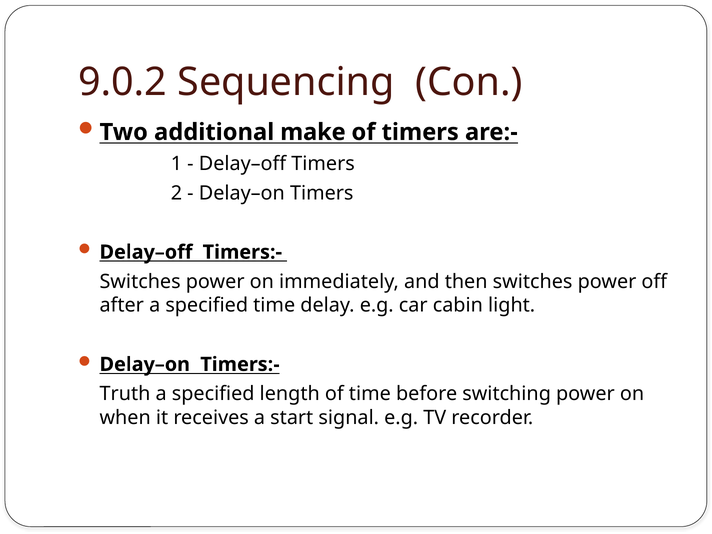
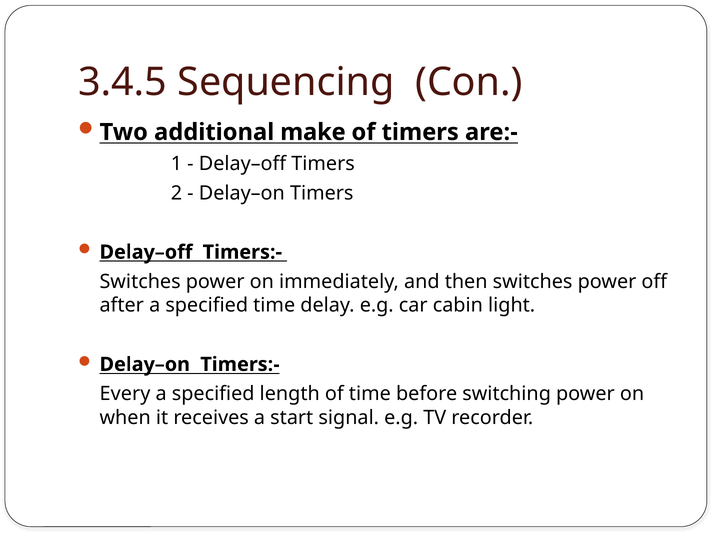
9.0.2: 9.0.2 -> 3.4.5 (123, 82)
Truth: Truth -> Every (125, 394)
